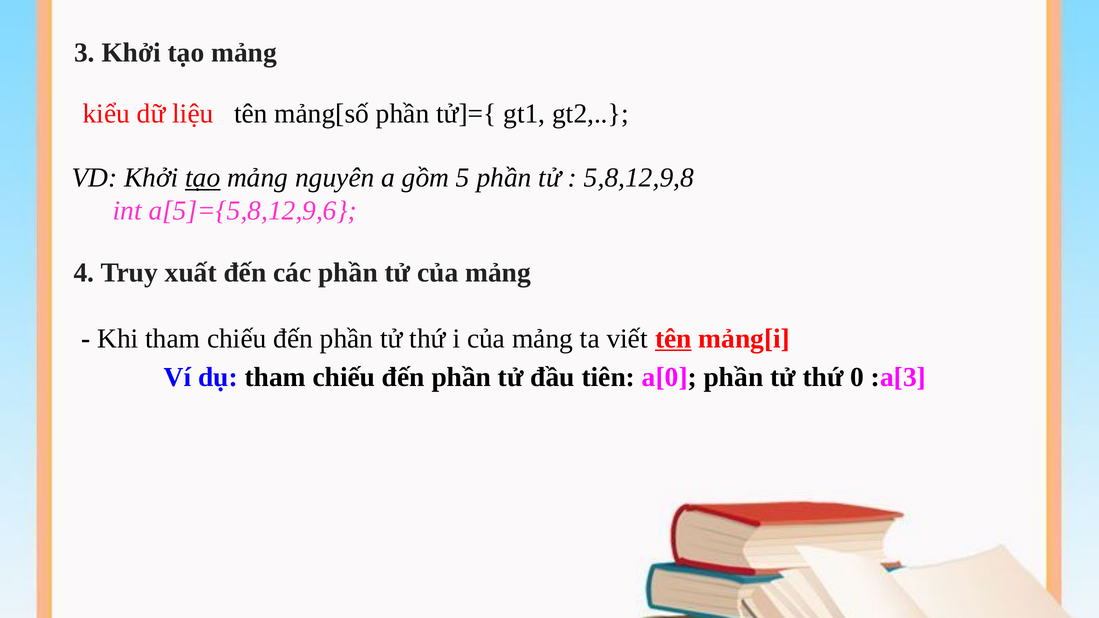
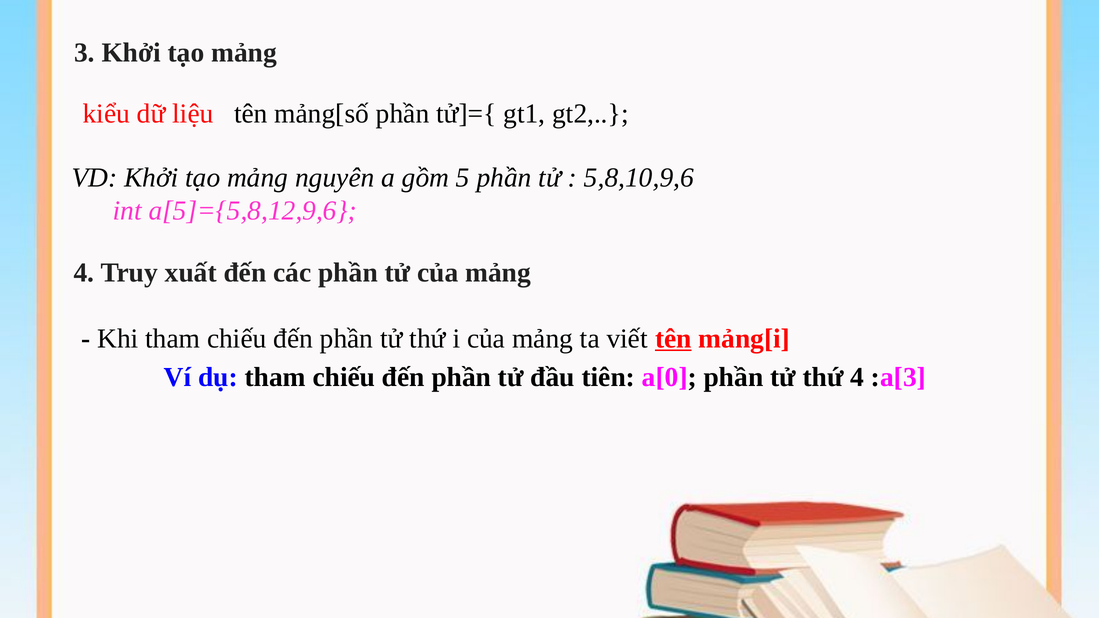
tạo underline: present -> none (203, 178)
5,8,12,9,8: 5,8,12,9,8 -> 5,8,10,9,6 (639, 178)
thứ 0: 0 -> 4 (857, 377)
